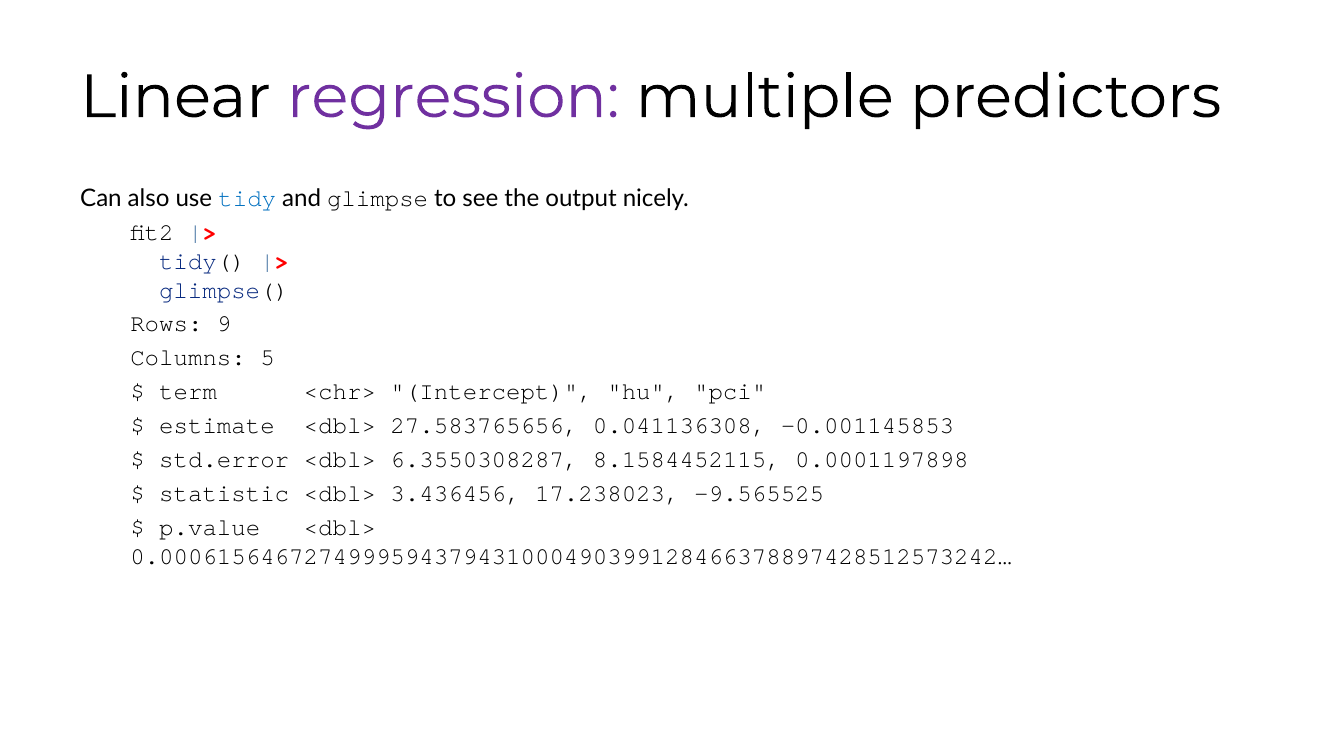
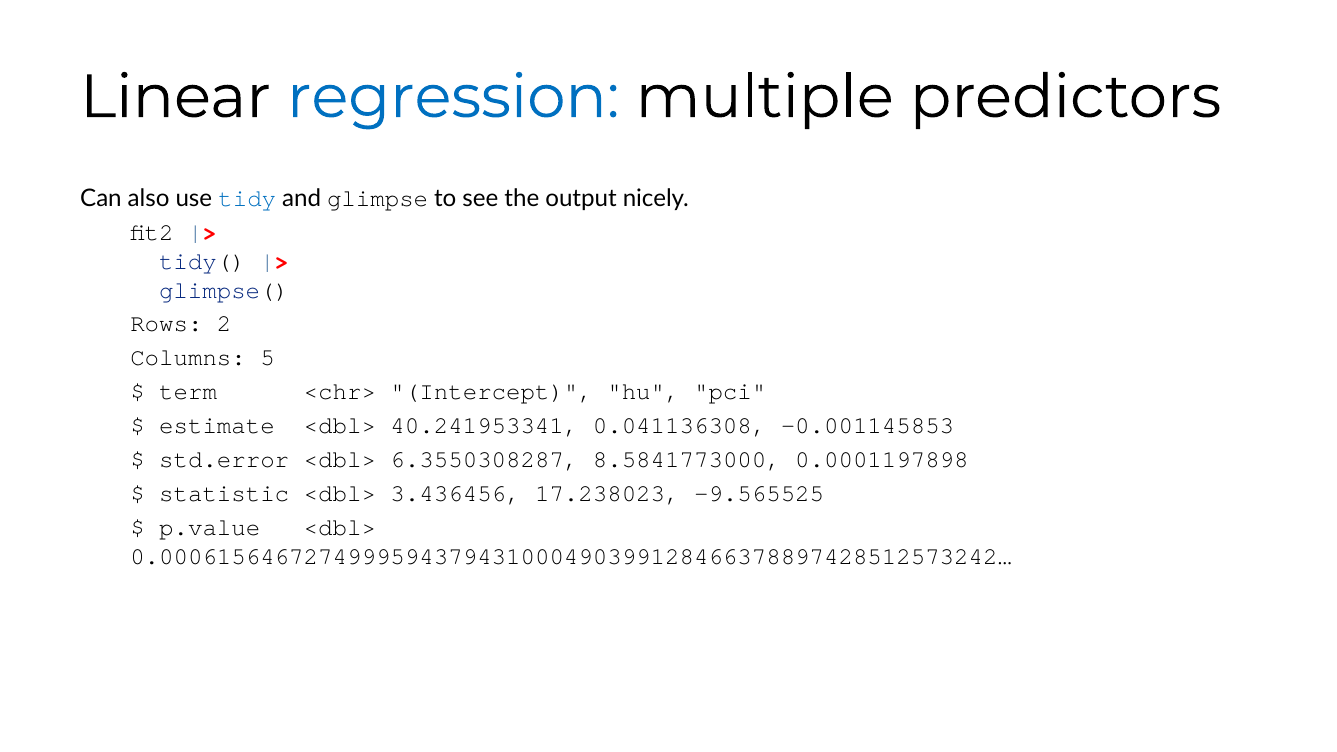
regression colour: purple -> blue (453, 97)
9: 9 -> 2 (224, 324)
27.583765656: 27.583765656 -> 40.241953341 (484, 426)
8.1584452115: 8.1584452115 -> 8.5841773000 (687, 459)
